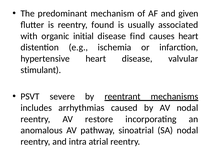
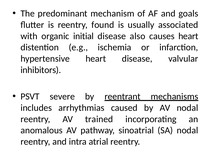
given: given -> goals (188, 13)
find: find -> also (138, 36)
stimulant: stimulant -> inhibitors (41, 70)
restore: restore -> trained (99, 118)
